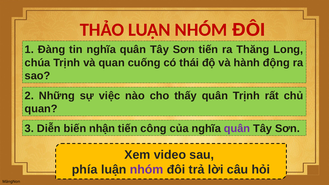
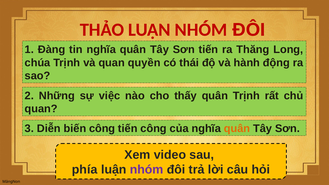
cuống: cuống -> quyền (144, 63)
biến nhận: nhận -> công (102, 129)
quân colour: purple -> orange (237, 129)
